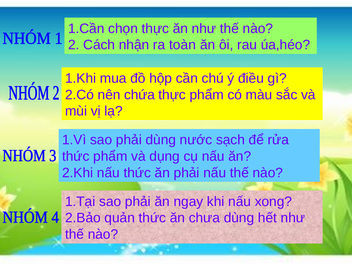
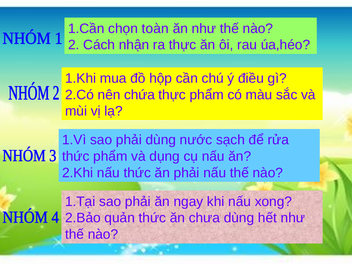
chọn thực: thực -> toàn (155, 28)
ra toàn: toàn -> thực (183, 45)
